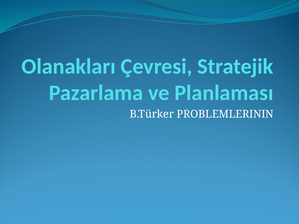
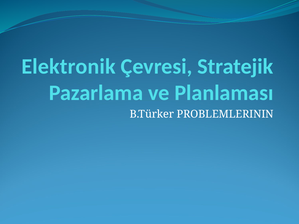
Olanakları: Olanakları -> Elektronik (69, 67)
